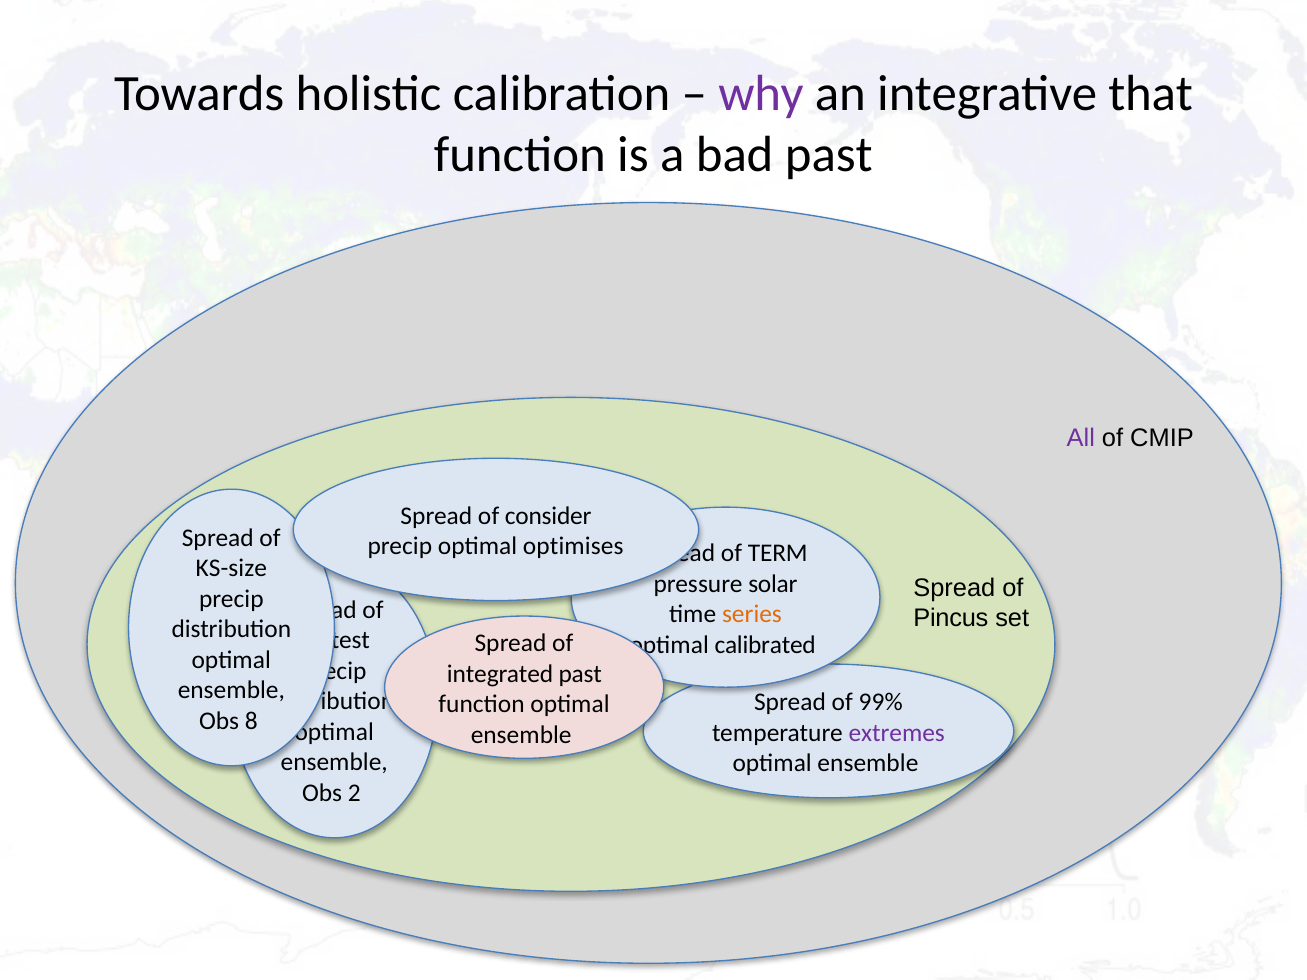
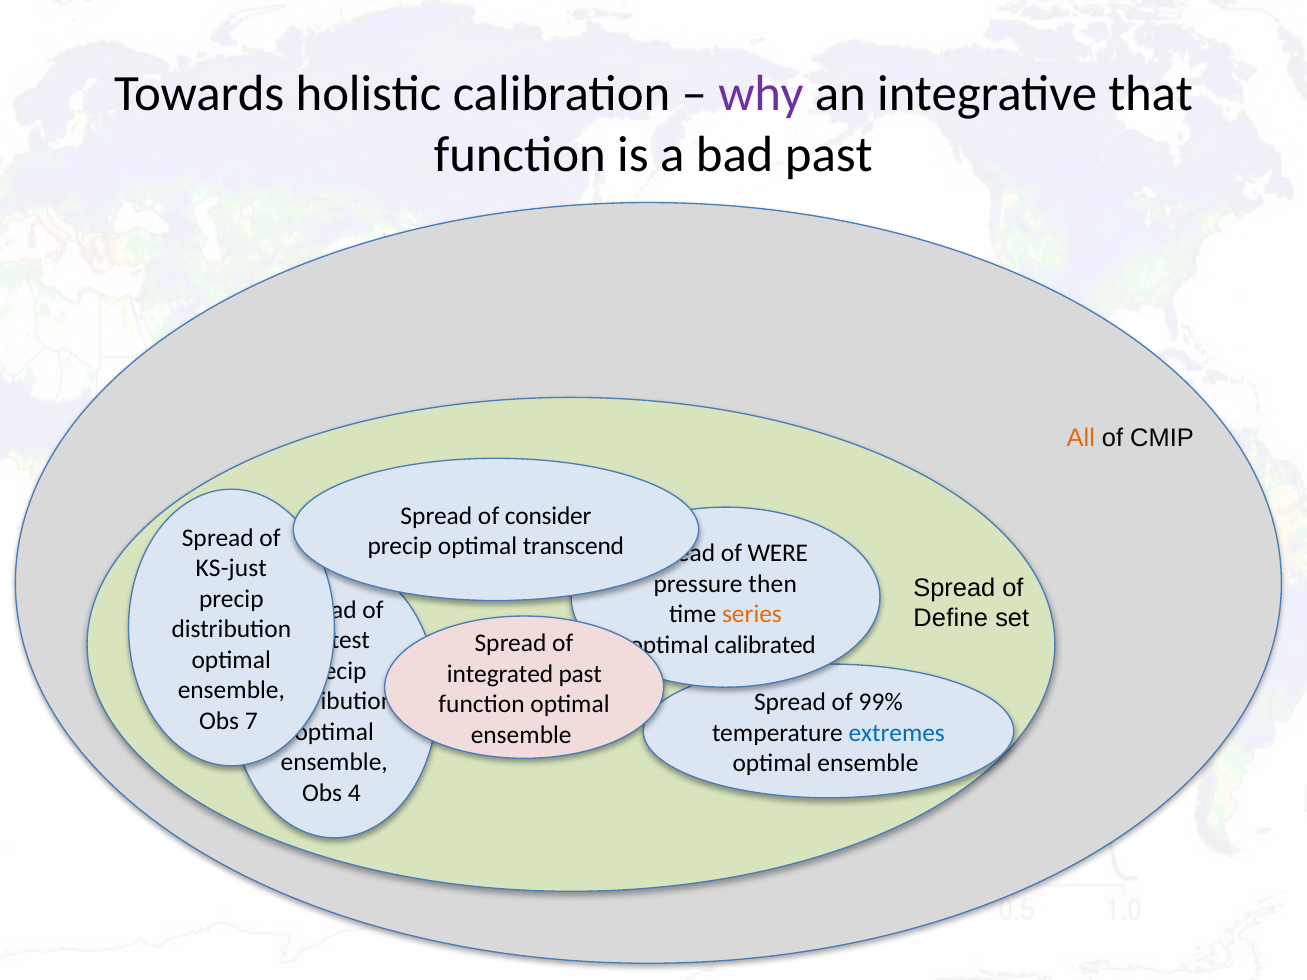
All colour: purple -> orange (1081, 438)
optimises: optimises -> transcend (573, 547)
TERM: TERM -> WERE (778, 553)
KS-size: KS-size -> KS-just (231, 568)
solar: solar -> then (773, 584)
Pincus: Pincus -> Define (951, 619)
8: 8 -> 7 (251, 721)
extremes colour: purple -> blue (897, 733)
2: 2 -> 4 (354, 793)
